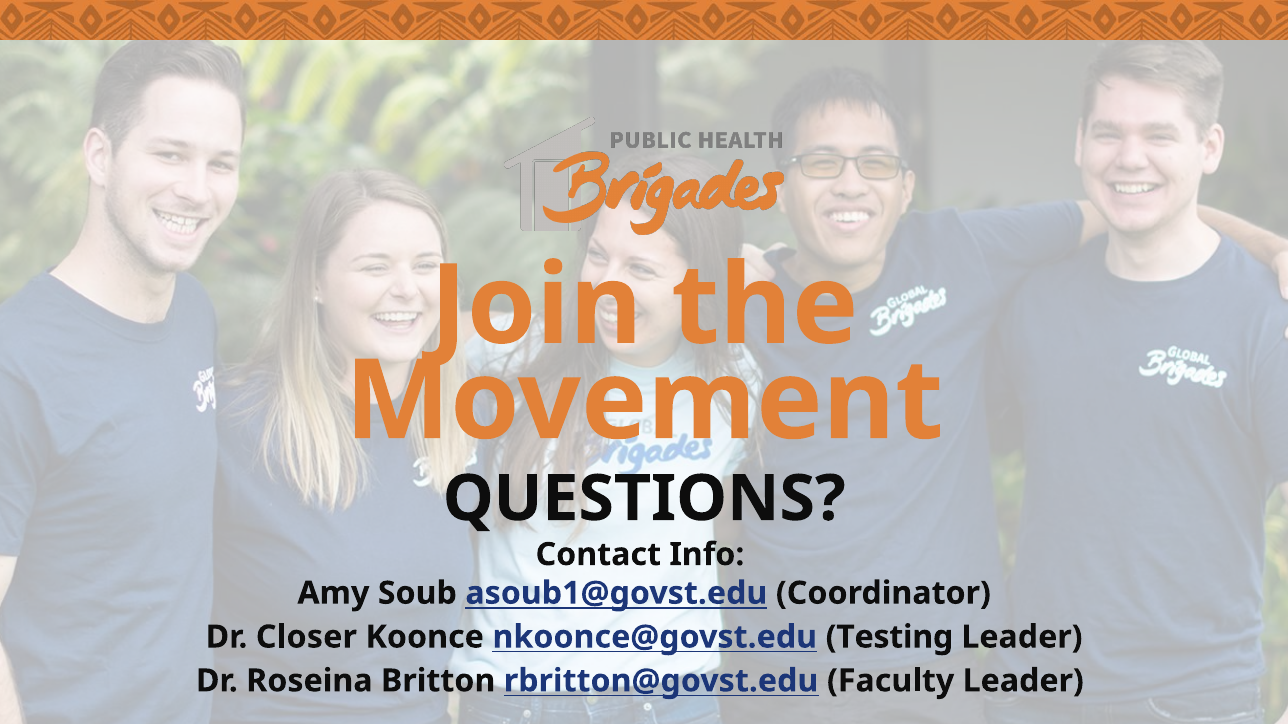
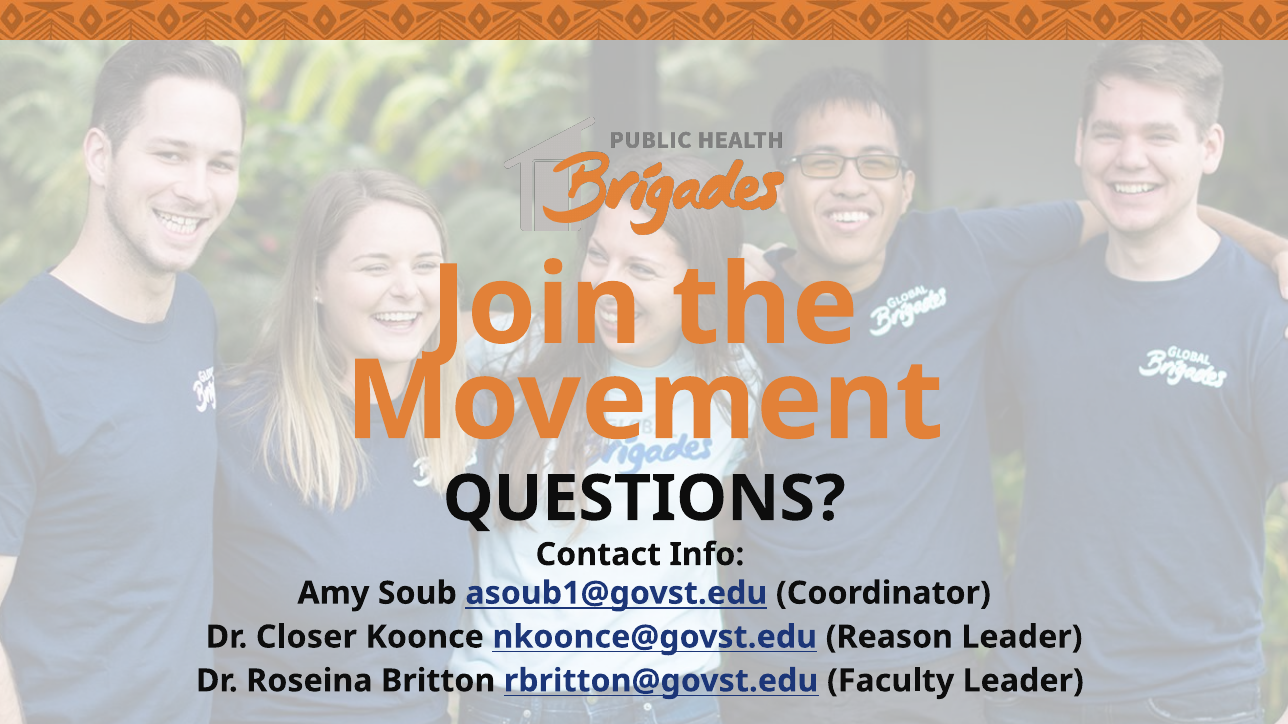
Testing: Testing -> Reason (889, 638)
